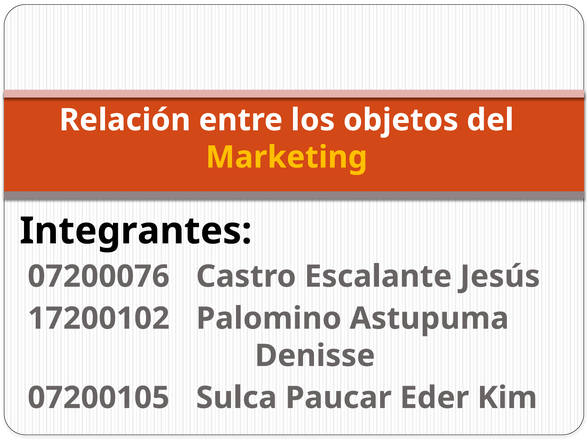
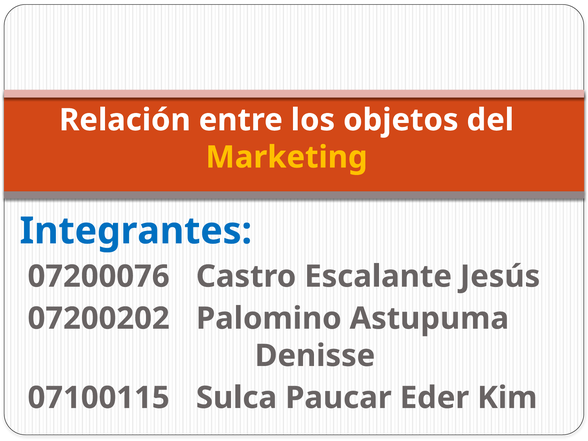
Integrantes colour: black -> blue (136, 231)
17200102: 17200102 -> 07200202 (99, 318)
07200105: 07200105 -> 07100115 (99, 398)
